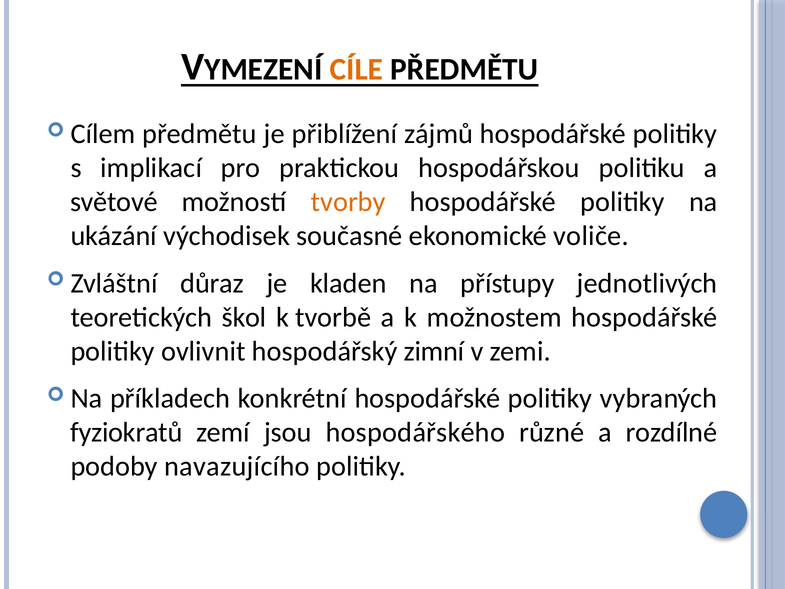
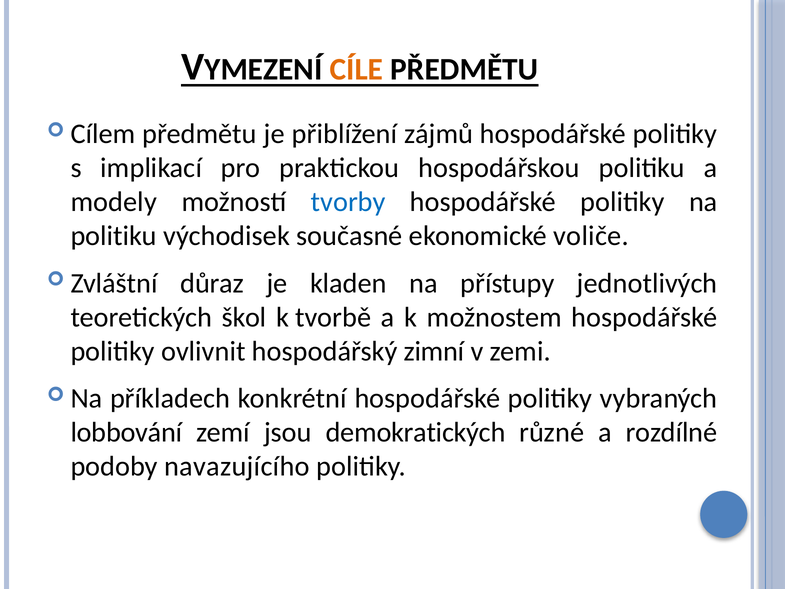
světové: světové -> modely (114, 202)
tvorby colour: orange -> blue (348, 202)
ukázání: ukázání -> politiku (114, 236)
fyziokratů: fyziokratů -> lobbování (126, 432)
hospodářského: hospodářského -> demokratických (416, 432)
